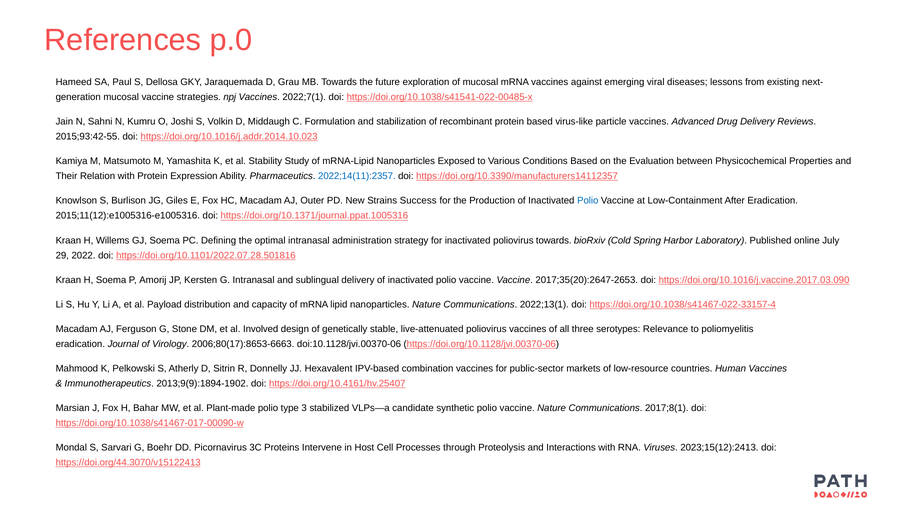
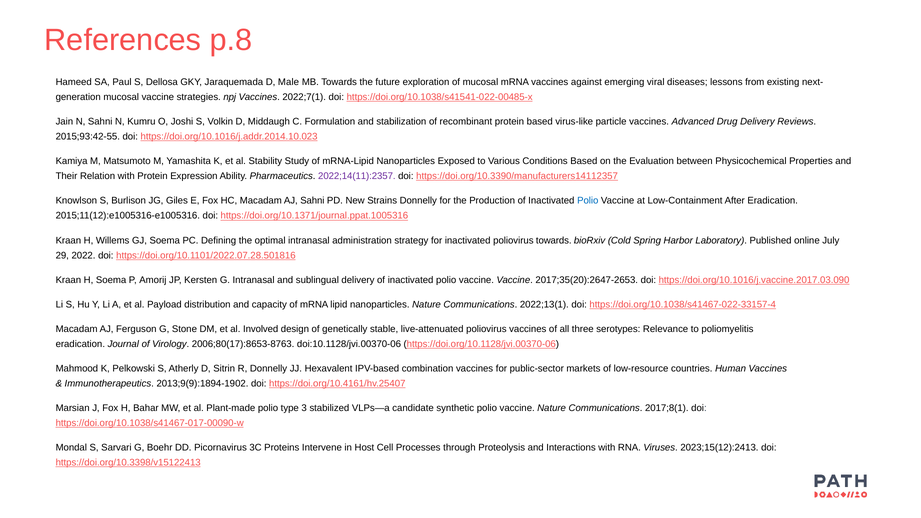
p.0: p.0 -> p.8 (231, 40)
Grau: Grau -> Male (289, 82)
2022;14(11):2357 colour: blue -> purple (357, 176)
AJ Outer: Outer -> Sahni (312, 201)
Strains Success: Success -> Donnelly (418, 201)
2006;80(17):8653-6663: 2006;80(17):8653-6663 -> 2006;80(17):8653-8763 (243, 344)
https://doi.org/44.3070/v15122413: https://doi.org/44.3070/v15122413 -> https://doi.org/10.3398/v15122413 (128, 463)
